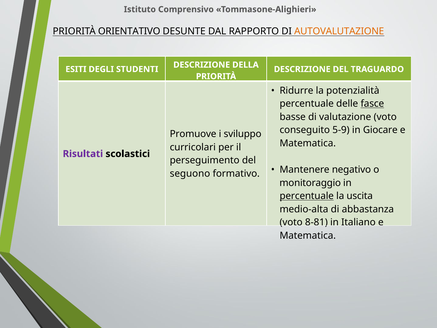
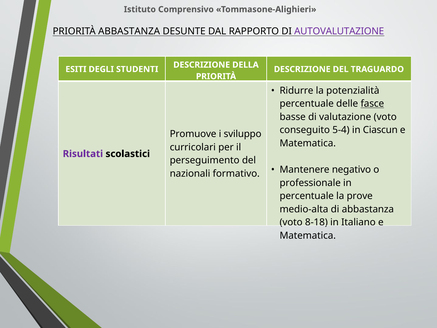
PRIORITÀ ORIENTATIVO: ORIENTATIVO -> ABBASTANZA (129, 31)
AUTOVALUTAZIONE colour: orange -> purple (339, 31)
5-9: 5-9 -> 5-4 (341, 130)
Giocare: Giocare -> Ciascun (380, 130)
seguono: seguono -> nazionali (190, 173)
monitoraggio: monitoraggio -> professionale (310, 183)
percentuale underline: present -> none (307, 196)
uscita: uscita -> prove (360, 196)
8-81: 8-81 -> 8-18 (316, 222)
